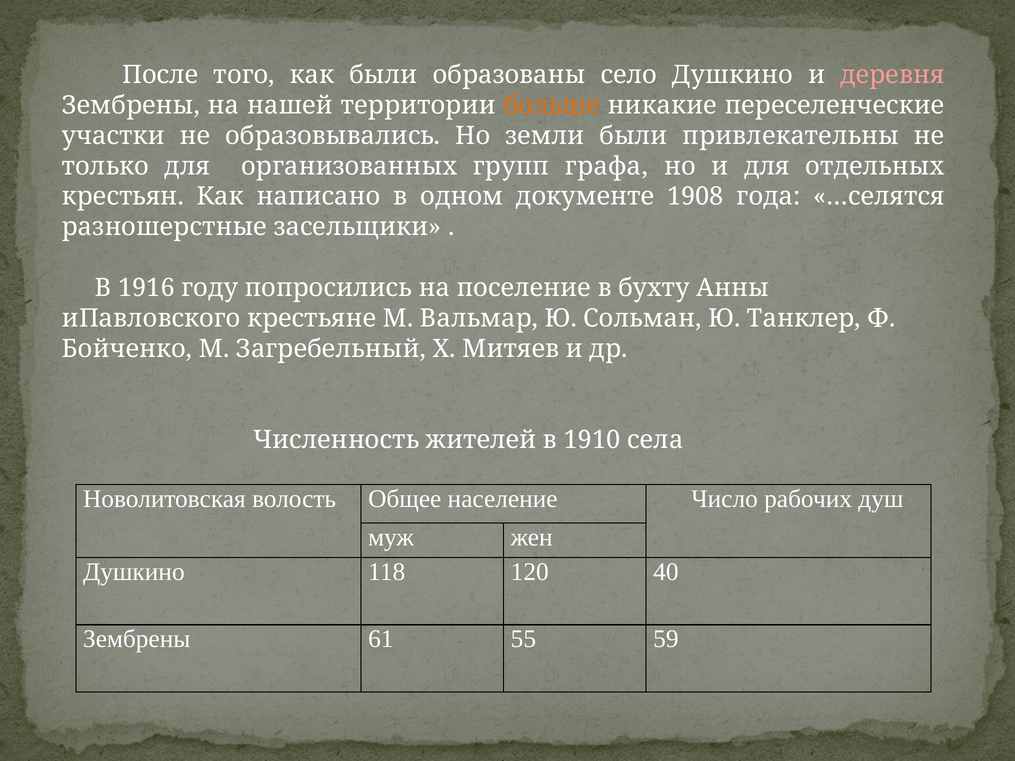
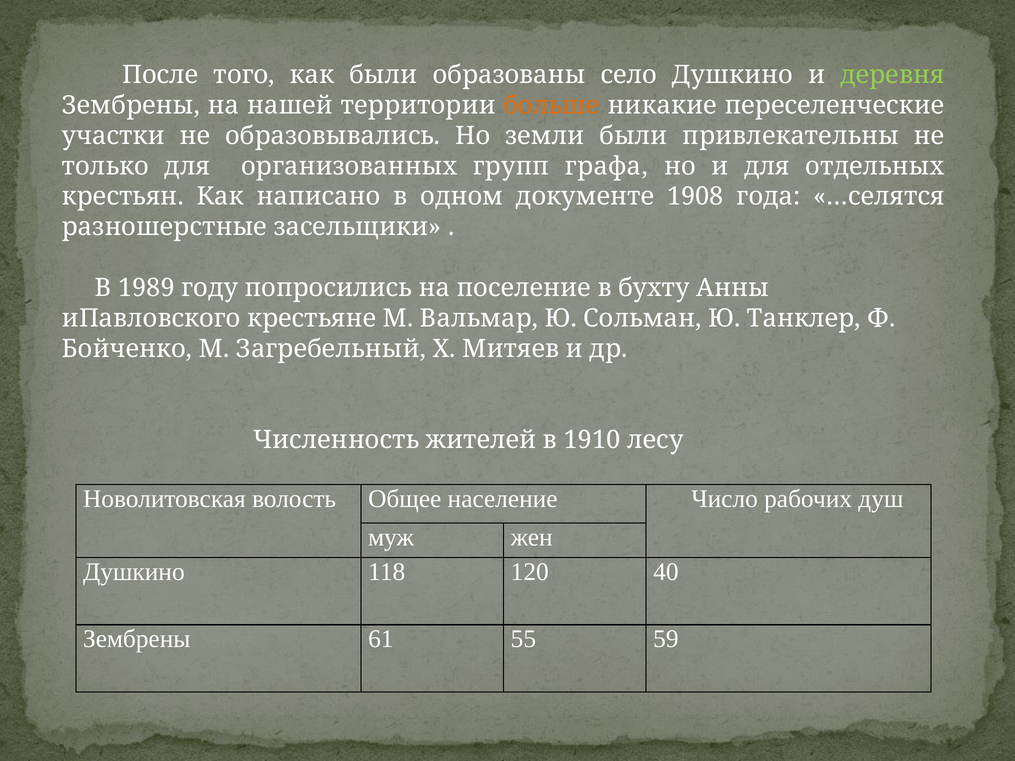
деревня colour: pink -> light green (892, 75)
1916: 1916 -> 1989 (146, 288)
села: села -> лесу (655, 440)
